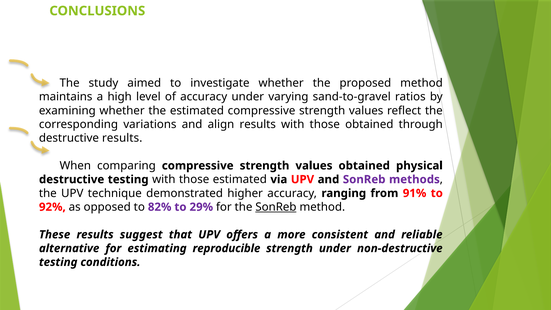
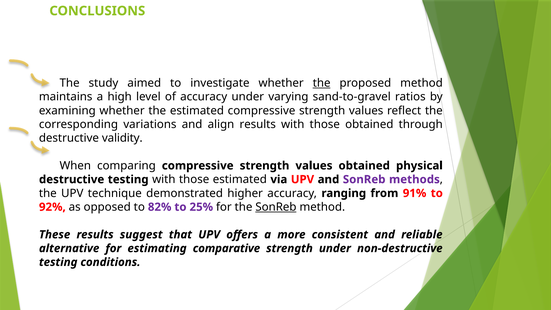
the underline: none -> present (322, 83)
results: results -> validity (122, 138)
29%: 29% -> 25% (201, 207)
reproducible: reproducible -> comparative (226, 248)
